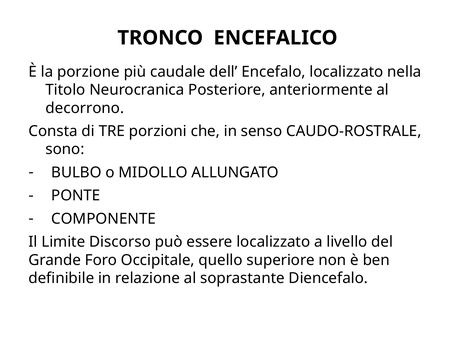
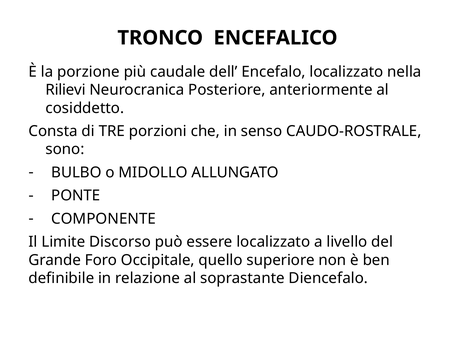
Titolo: Titolo -> Rilievi (66, 90)
decorrono: decorrono -> cosiddetto (85, 108)
